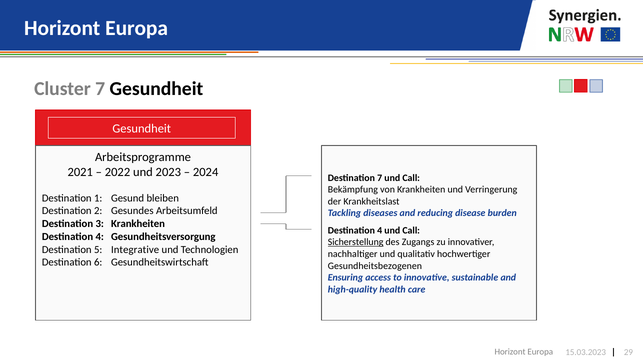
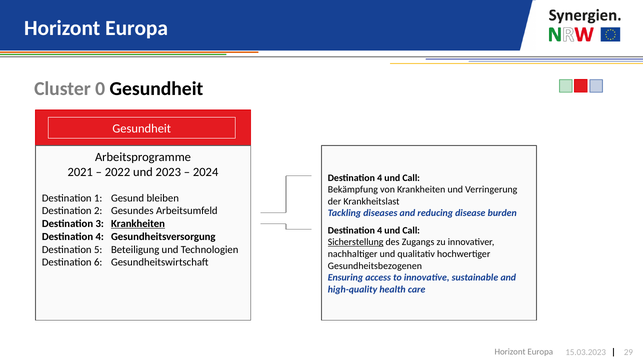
Cluster 7: 7 -> 0 (100, 89)
2024 Destination 7: 7 -> 4 (380, 178)
Krankheiten underline: none -> present (138, 224)
Integrative: Integrative -> Beteiligung (135, 249)
